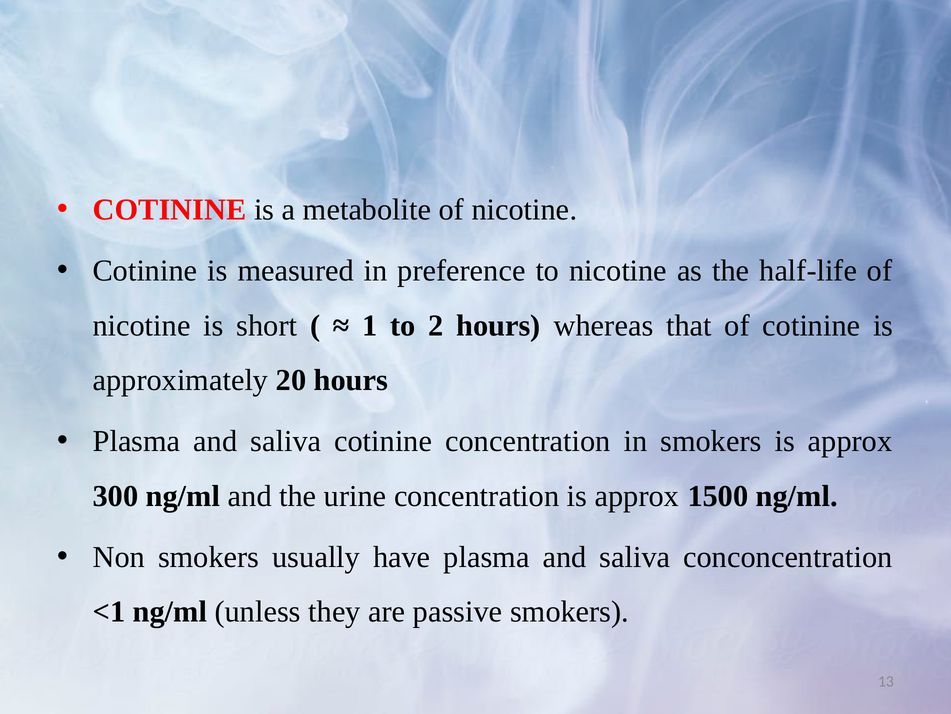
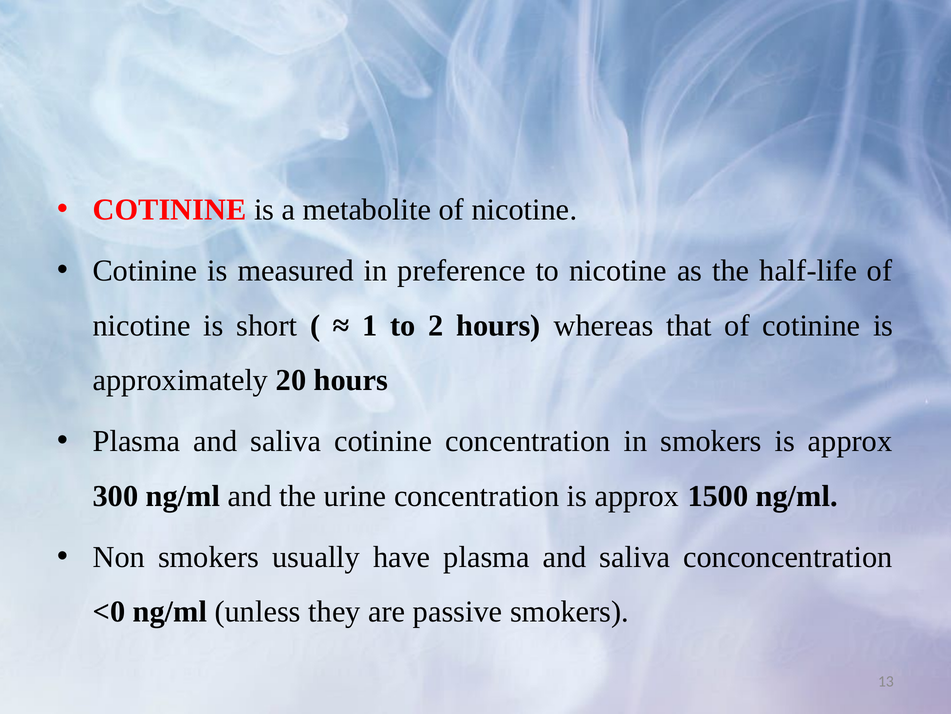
<1: <1 -> <0 (109, 611)
